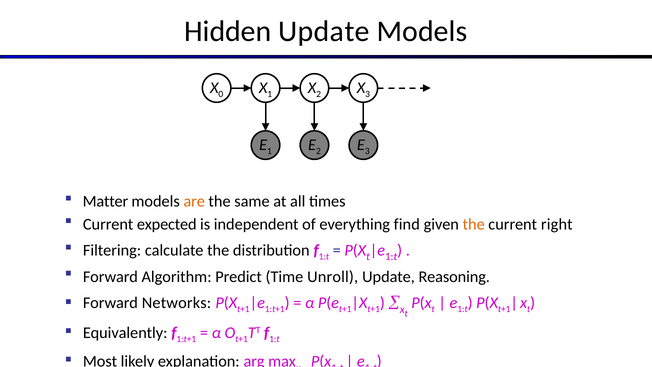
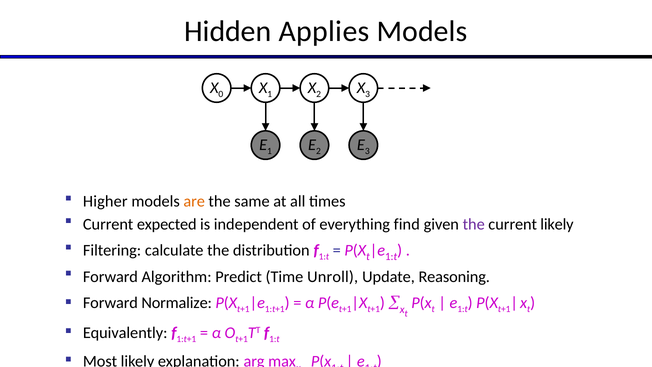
Hidden Update: Update -> Applies (324, 31)
Matter: Matter -> Higher (105, 201)
the colour: orange -> purple (474, 224)
current right: right -> likely (557, 224)
Networks: Networks -> Normalize (177, 303)
